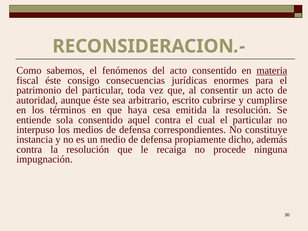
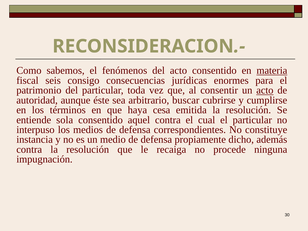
fiscal éste: éste -> seis (53, 80)
acto underline: none -> present (265, 90)
escrito: escrito -> buscar (186, 100)
